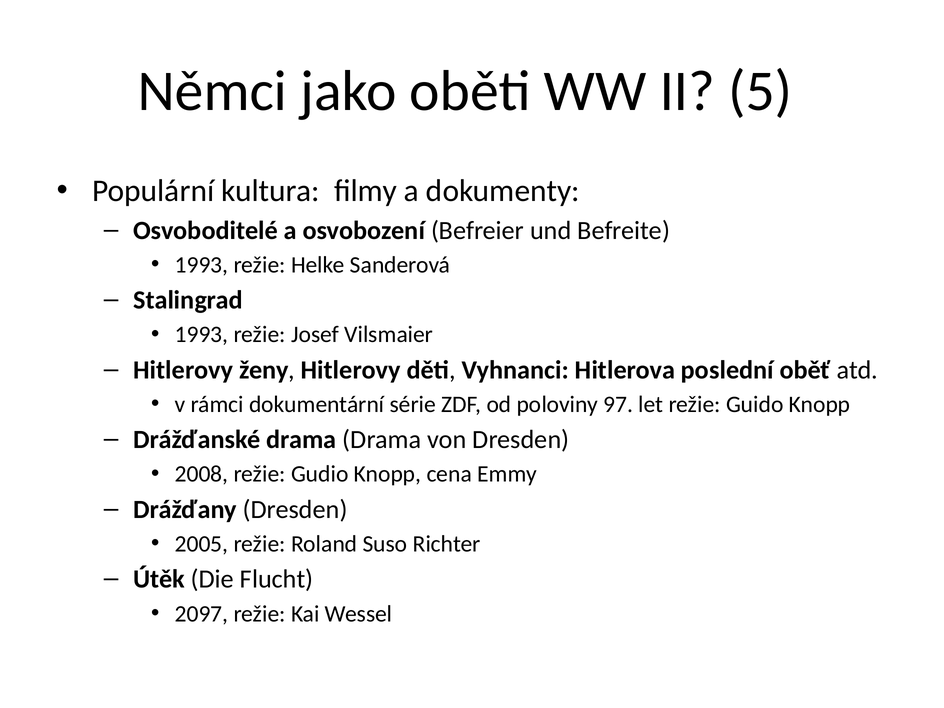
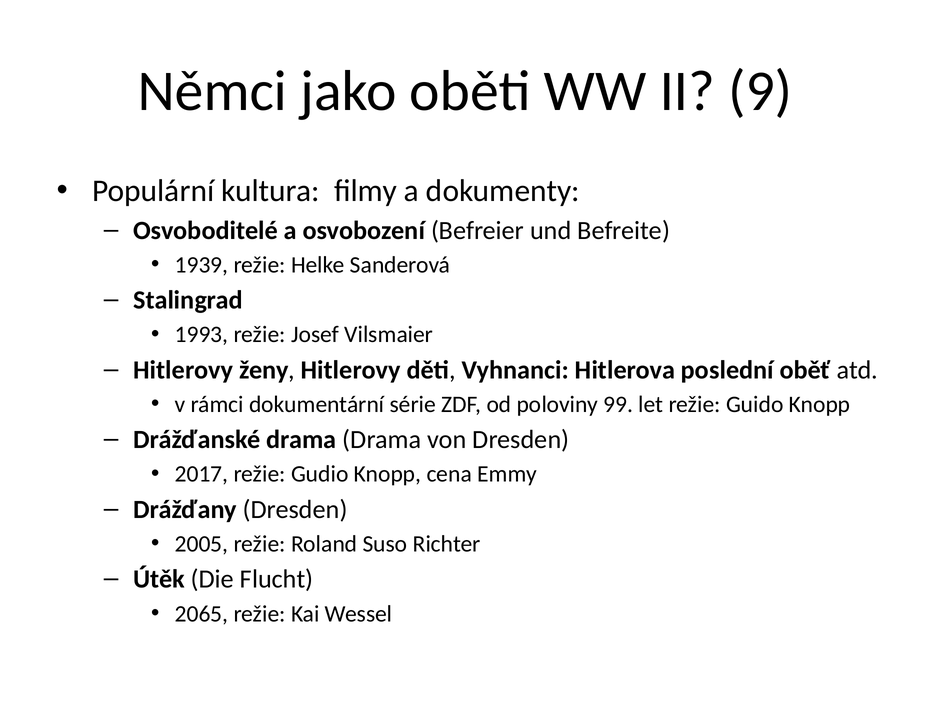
5: 5 -> 9 (760, 91)
1993: 1993 -> 1939 (201, 265)
97: 97 -> 99 (618, 404)
2008: 2008 -> 2017 (201, 474)
2097: 2097 -> 2065 (201, 614)
